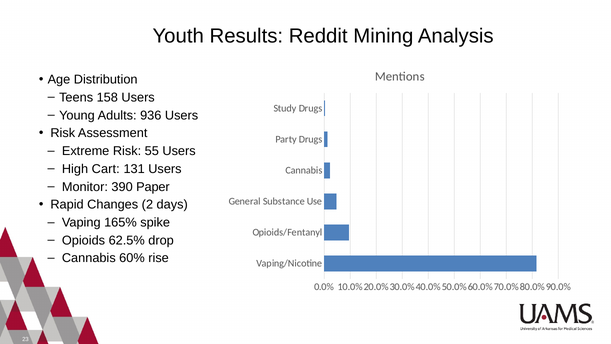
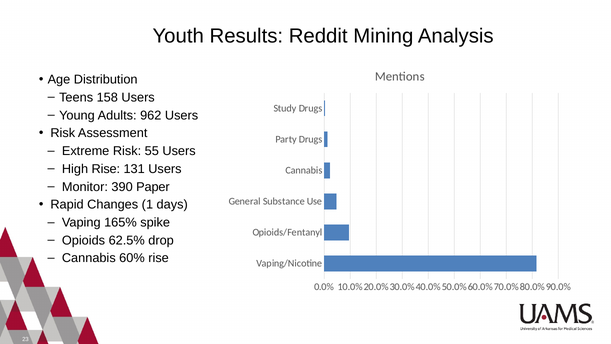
936: 936 -> 962 (151, 115)
High Cart: Cart -> Rise (106, 169)
2: 2 -> 1 (147, 204)
